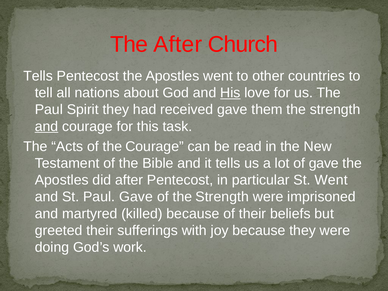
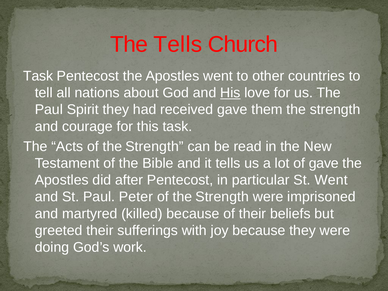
The After: After -> Tells (178, 44)
Tells: Tells -> Task (38, 76)
and underline: present -> none (47, 126)
Acts of the Courage: Courage -> Strength (154, 146)
Paul Gave: Gave -> Peter (136, 197)
